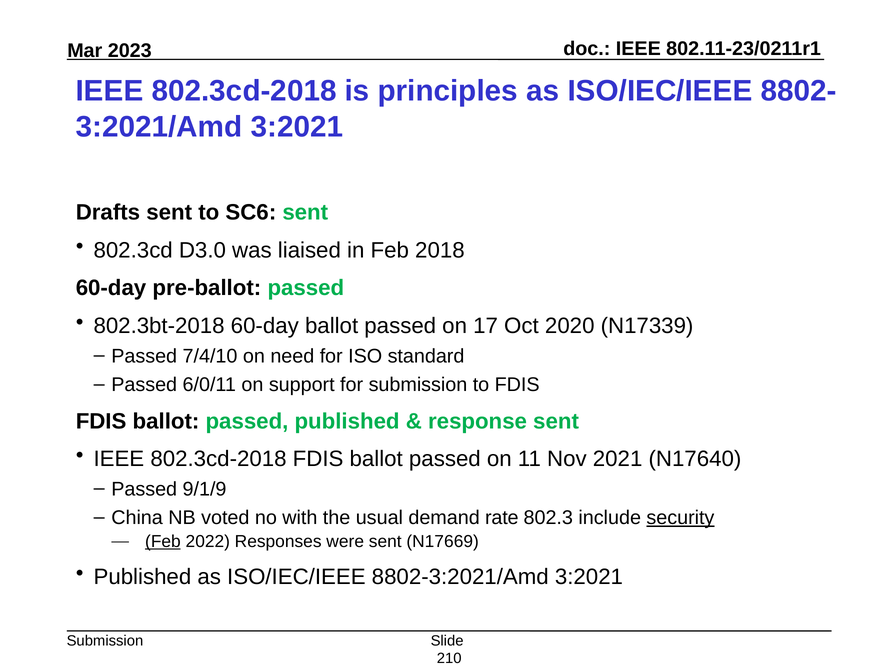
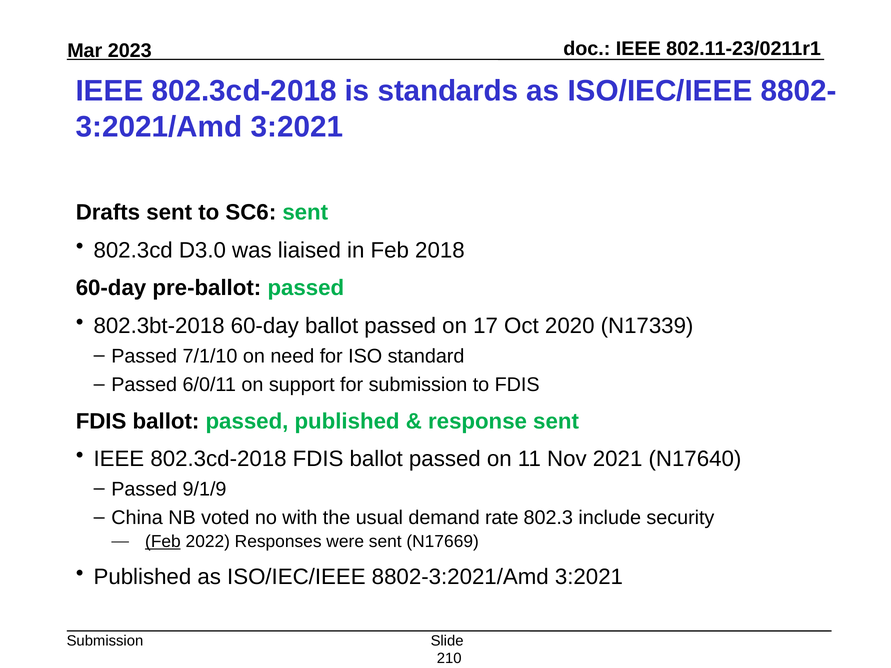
principles: principles -> standards (448, 91)
7/4/10: 7/4/10 -> 7/1/10 (210, 356)
security underline: present -> none (680, 518)
